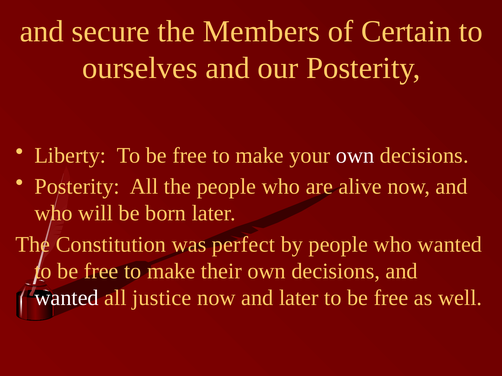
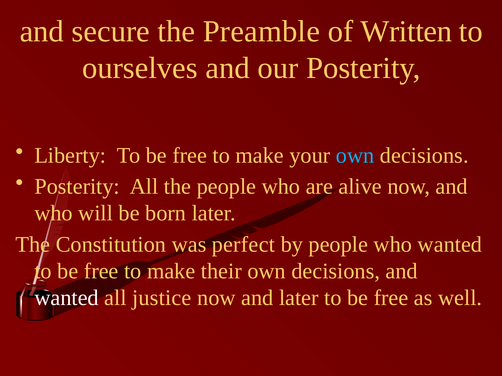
Members: Members -> Preamble (261, 31)
Certain: Certain -> Written (406, 31)
own colour: white -> light blue (355, 156)
